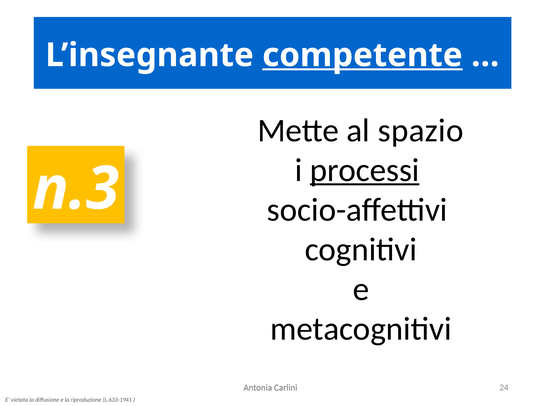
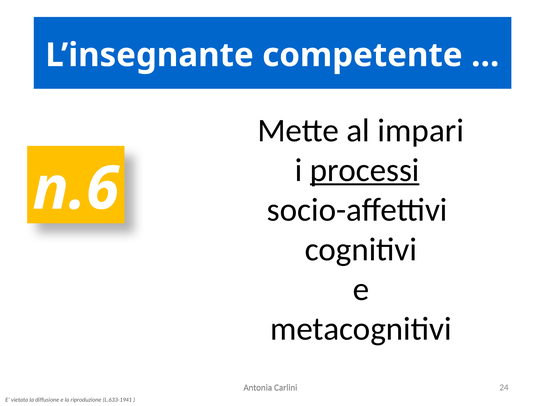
competente underline: present -> none (362, 55)
spazio: spazio -> impari (421, 130)
n.3: n.3 -> n.6 (76, 189)
